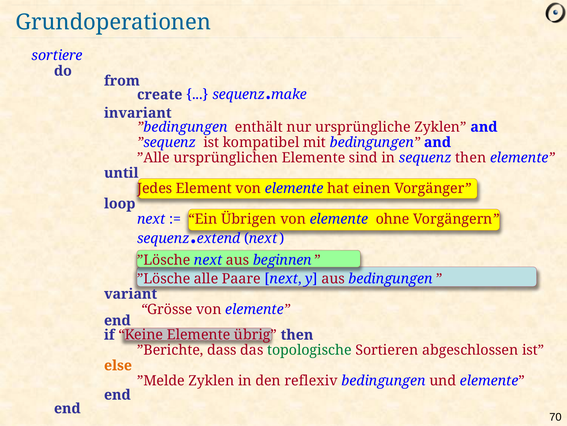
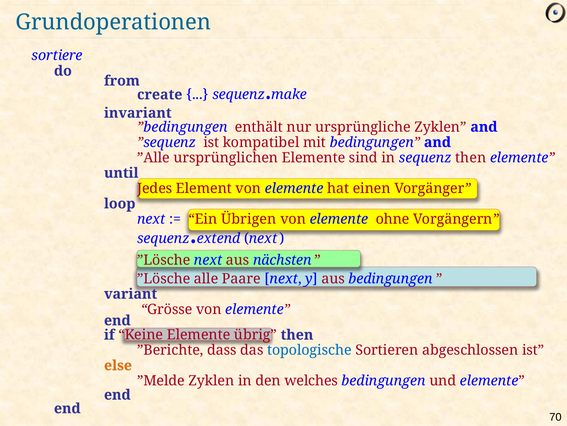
beginnen: beginnen -> nächsten (282, 260)
topologische colour: green -> blue (309, 350)
reflexiv: reflexiv -> welches (311, 380)
